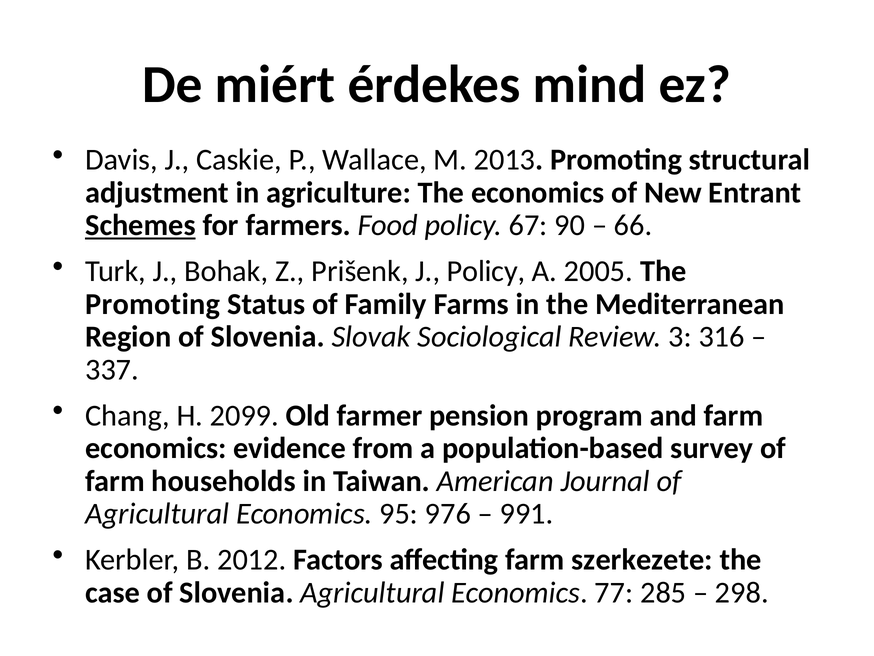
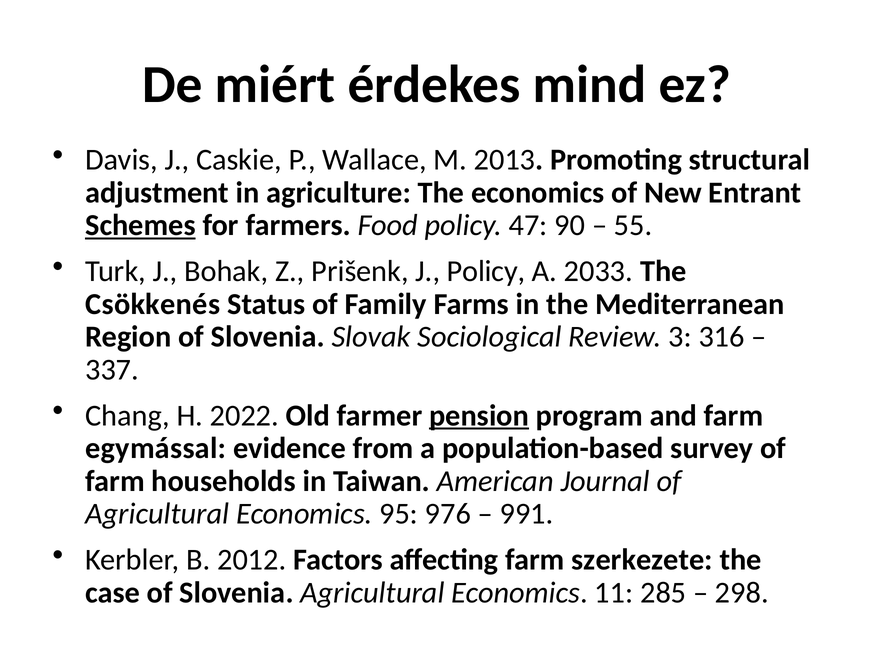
67: 67 -> 47 (528, 225)
66: 66 -> 55 (633, 225)
2005: 2005 -> 2033 (598, 271)
Promoting: Promoting -> Csökkenés (153, 304)
2099: 2099 -> 2022 (244, 415)
pension underline: none -> present (479, 415)
economics: economics -> egymással (156, 448)
77: 77 -> 11 (614, 592)
